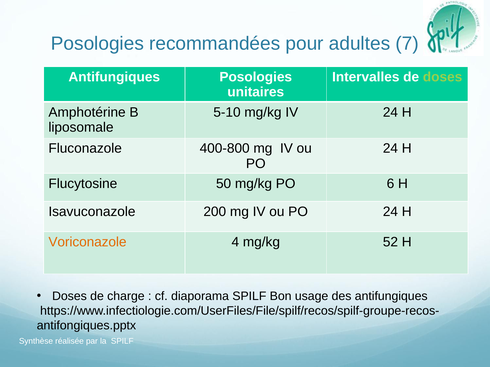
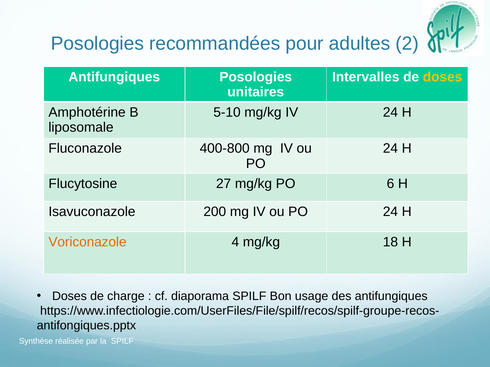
7: 7 -> 2 (407, 44)
doses colour: light green -> yellow (443, 77)
50: 50 -> 27 (224, 184)
52: 52 -> 18 (390, 242)
